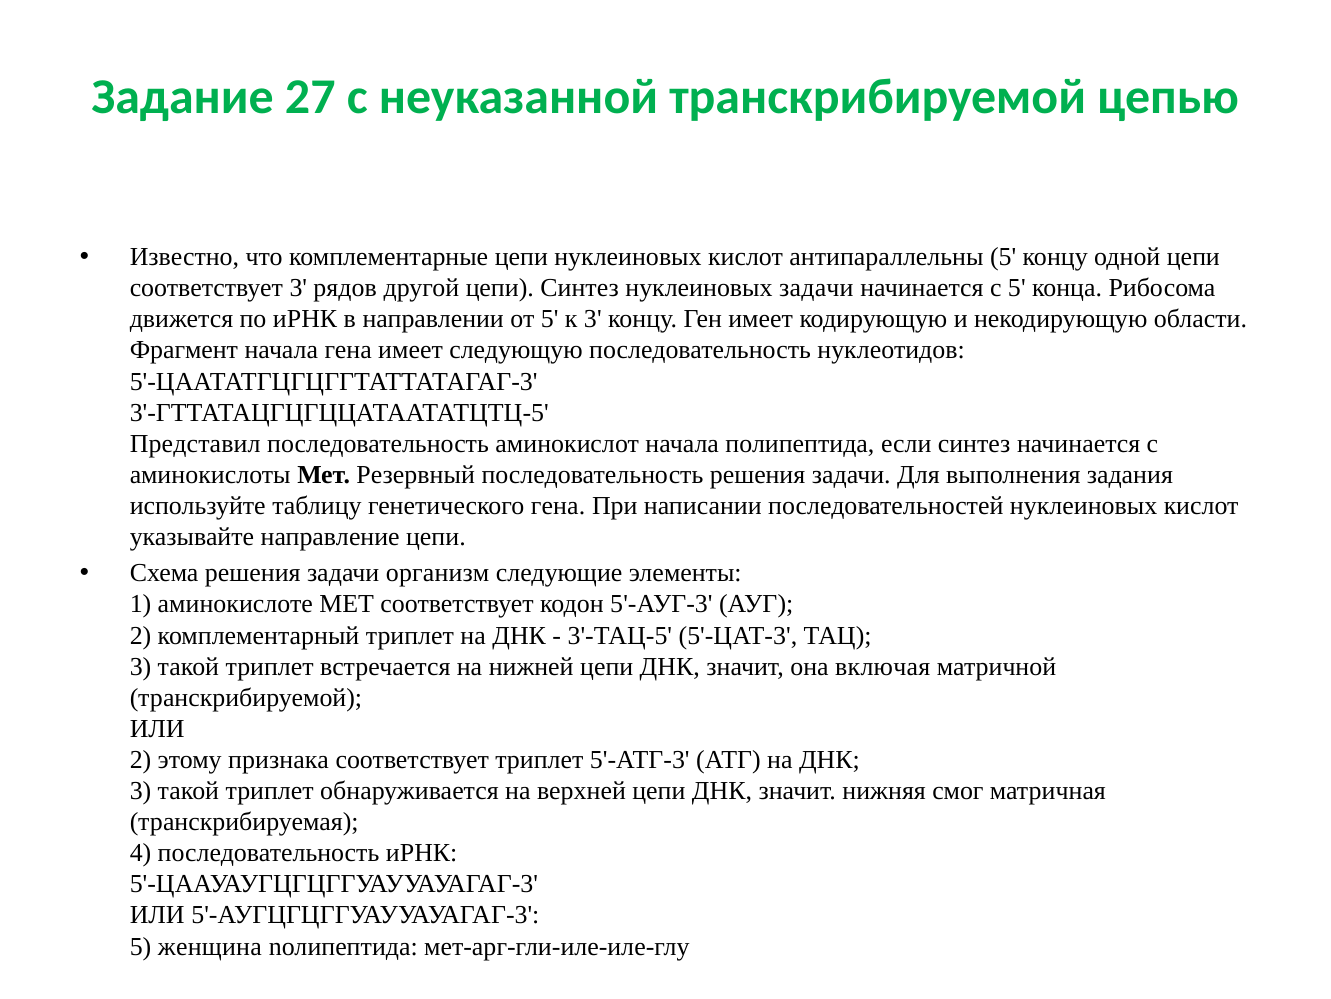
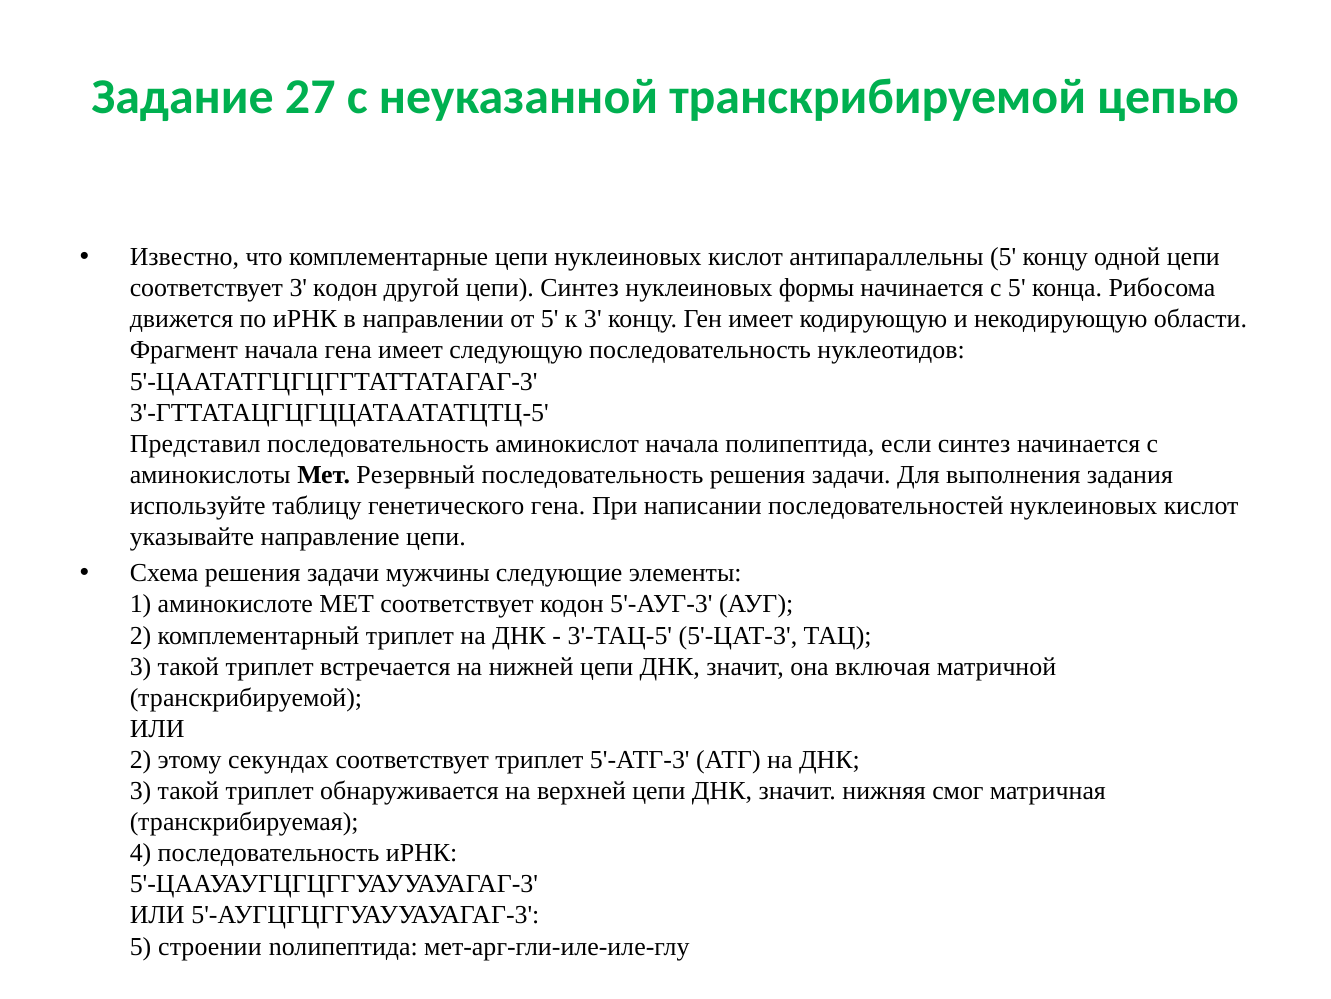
3 рядов: рядов -> кодон (345, 288)
нуклеиновых задачи: задачи -> формы (817, 288)
организм: организм -> мужчины (438, 573)
признака: признака -> секундах (279, 759)
женщина: женщина -> строении (210, 946)
